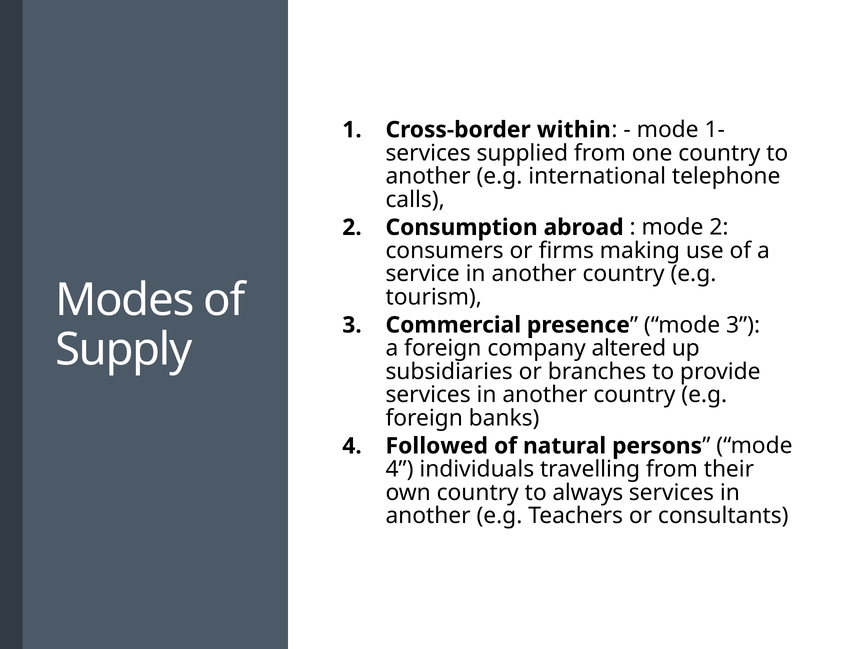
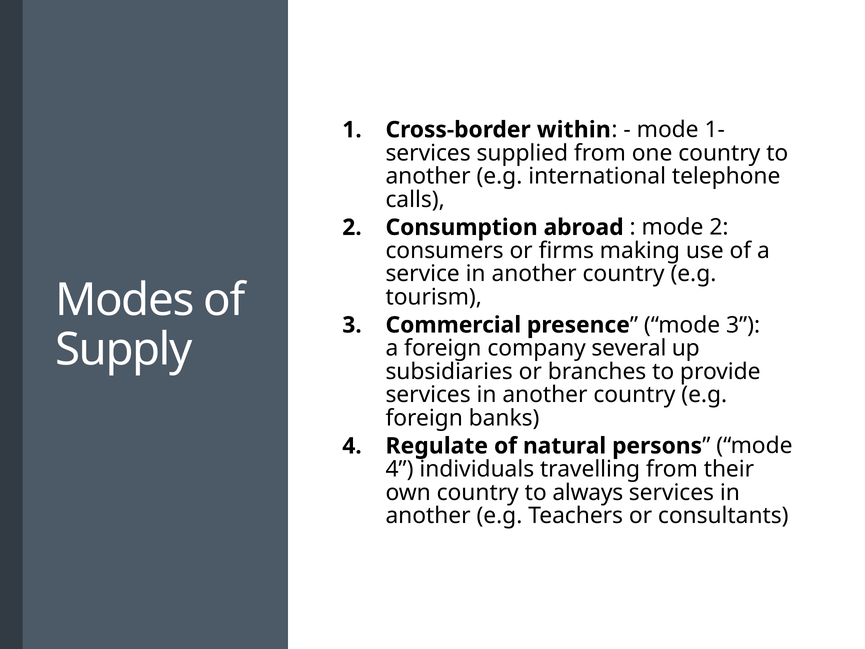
altered: altered -> several (629, 348)
Followed: Followed -> Regulate (437, 446)
